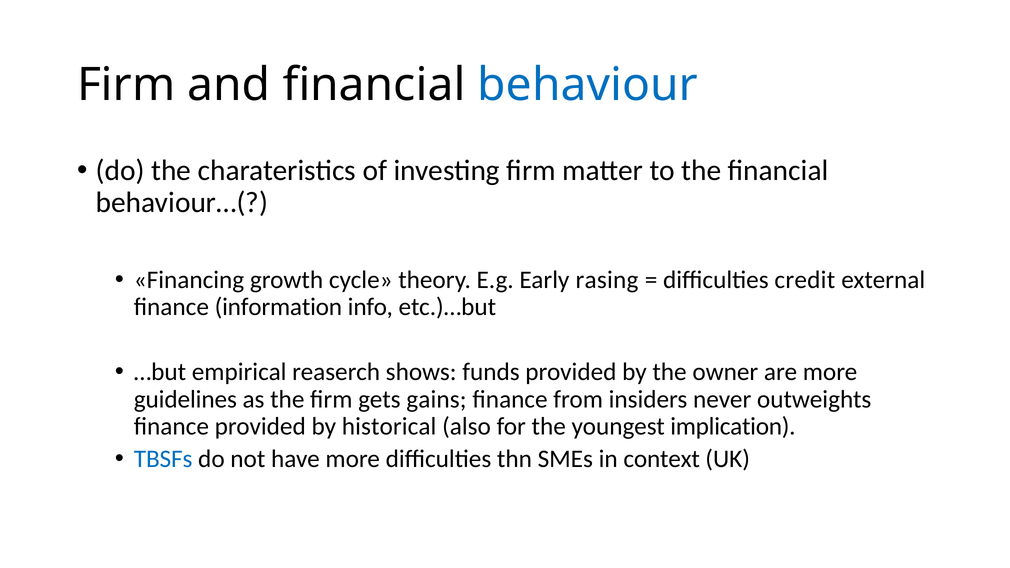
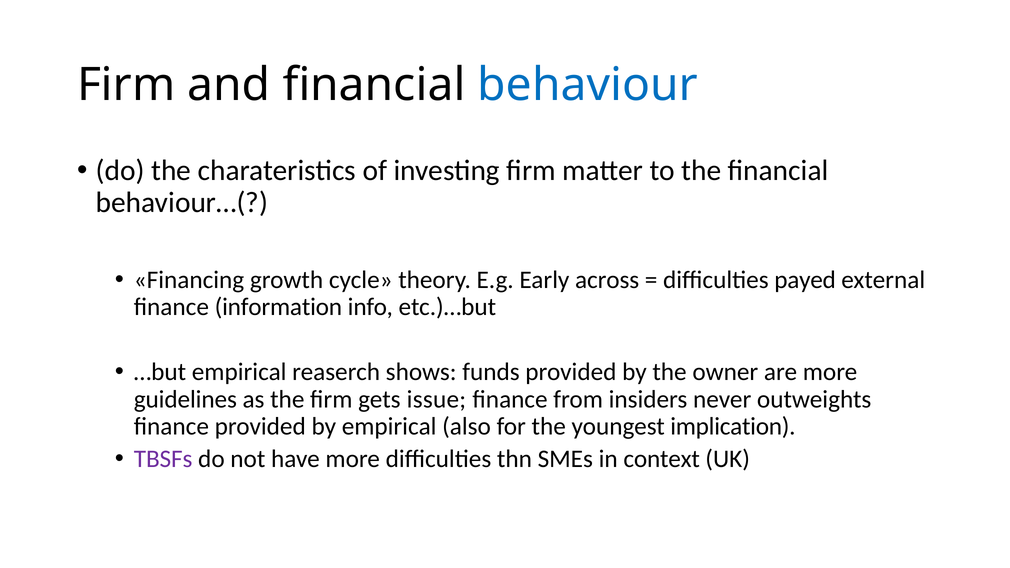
rasing: rasing -> across (607, 280)
credit: credit -> payed (805, 280)
gains: gains -> issue (436, 399)
by historical: historical -> empirical (389, 427)
TBSFs colour: blue -> purple (163, 459)
